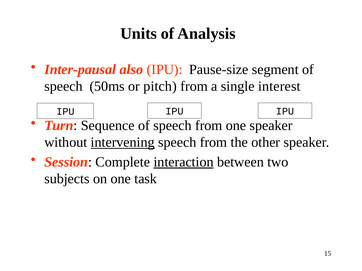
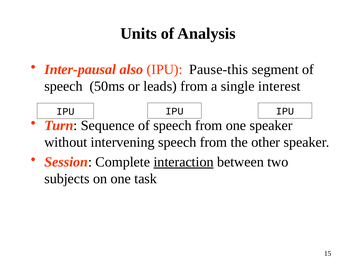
Pause-size: Pause-size -> Pause-this (219, 70)
pitch: pitch -> leads (160, 86)
intervening underline: present -> none (123, 143)
